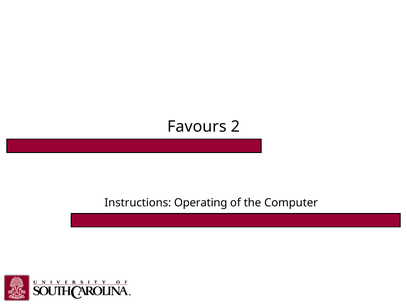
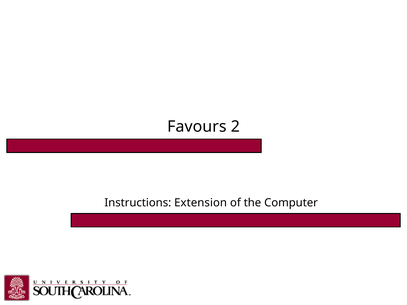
Operating: Operating -> Extension (201, 203)
